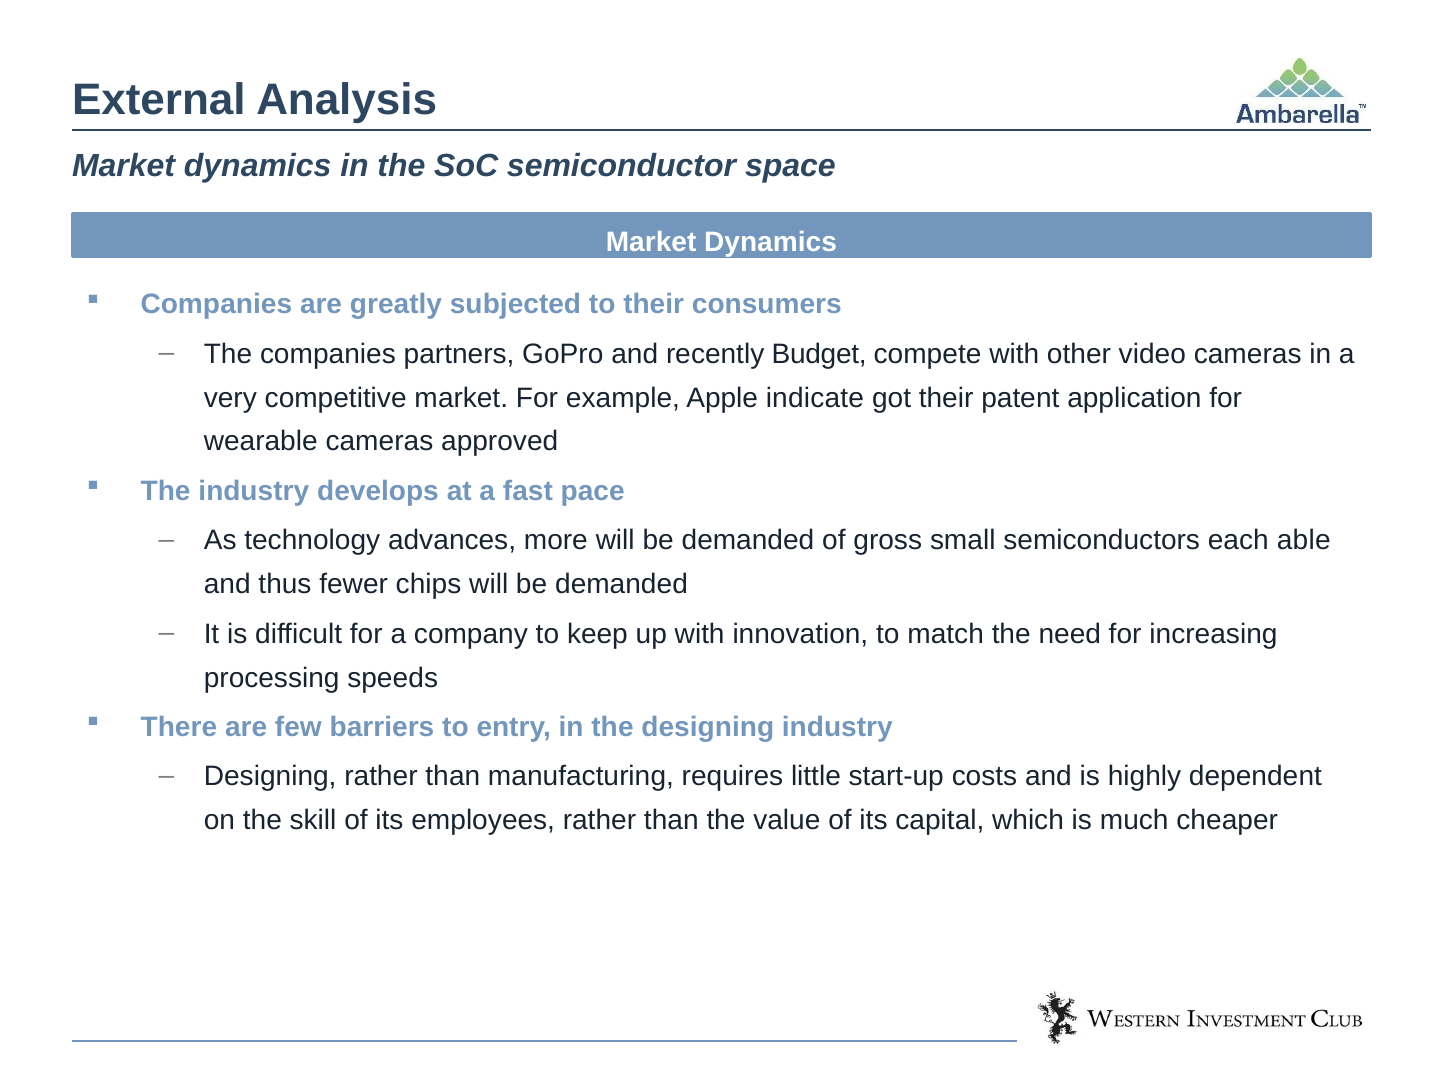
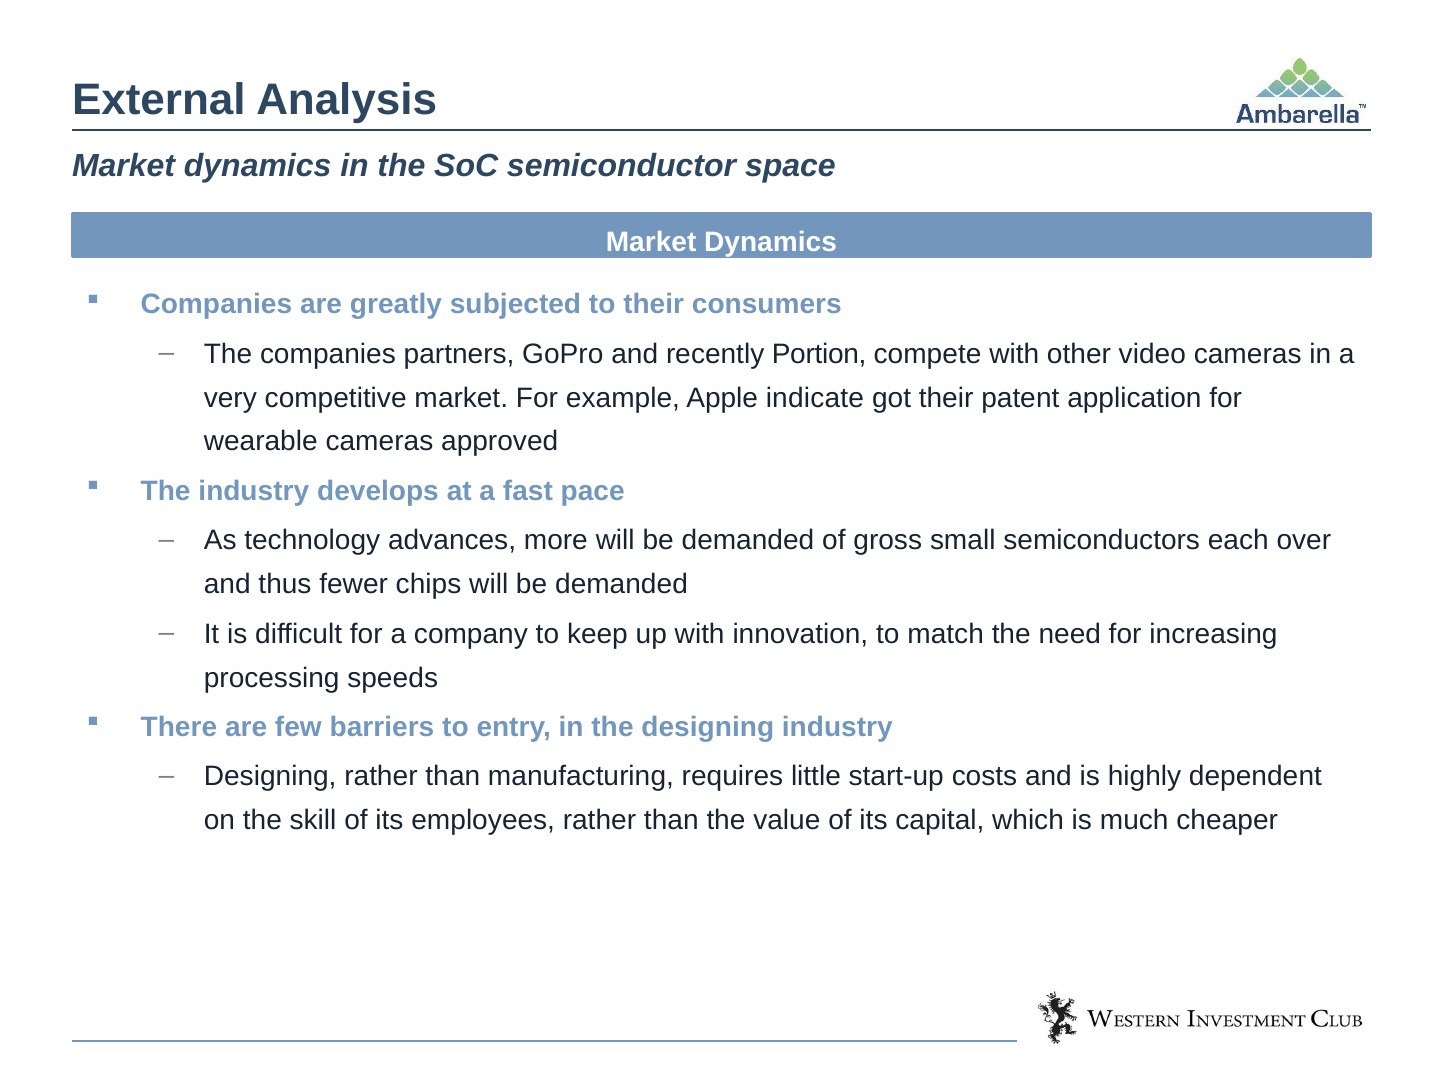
Budget: Budget -> Portion (819, 354)
able: able -> over (1304, 541)
